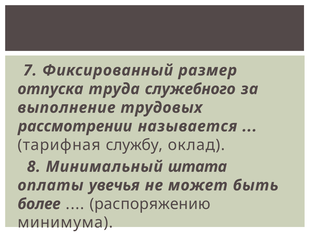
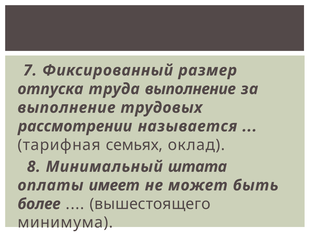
труда служебного: служебного -> выполнение (190, 89)
службу: службу -> семьях (134, 145)
увечья: увечья -> имеет (114, 185)
распоряжению: распоряжению -> вышестоящего (150, 204)
